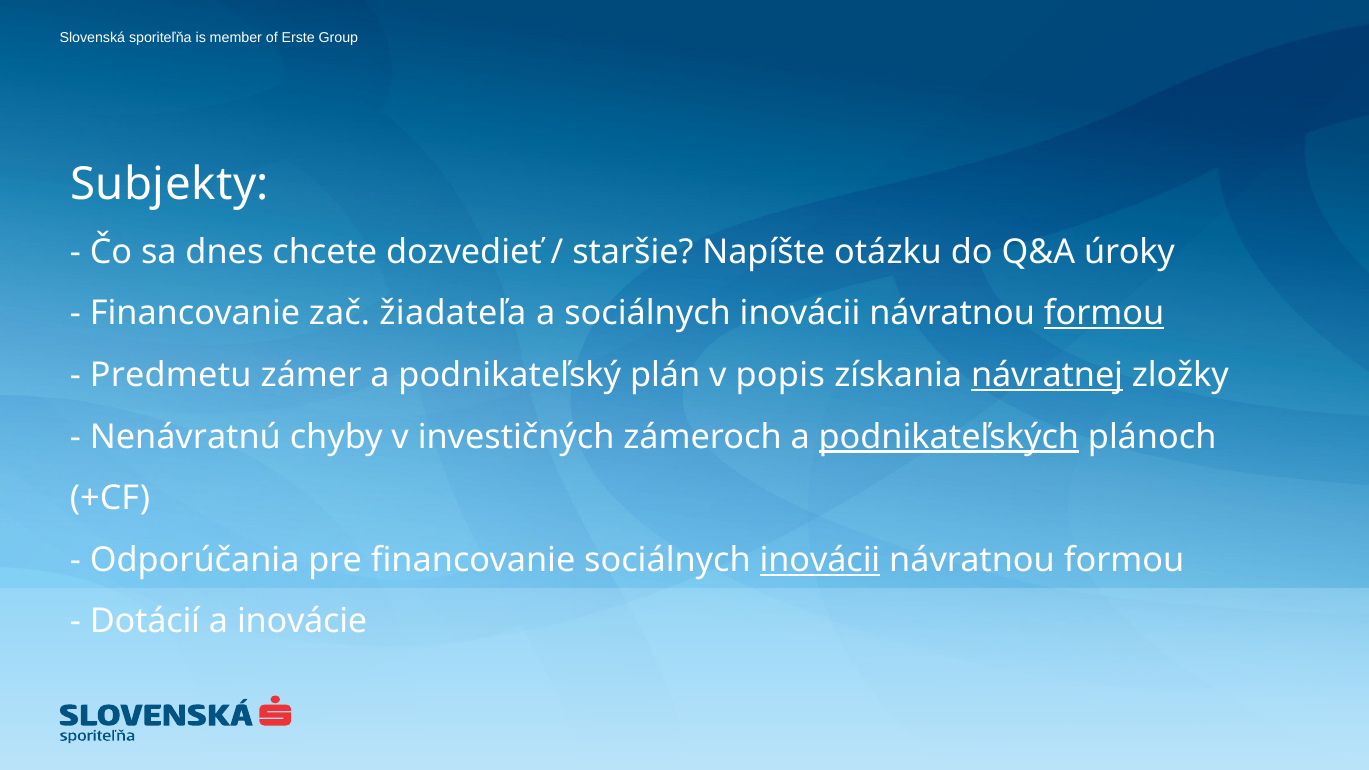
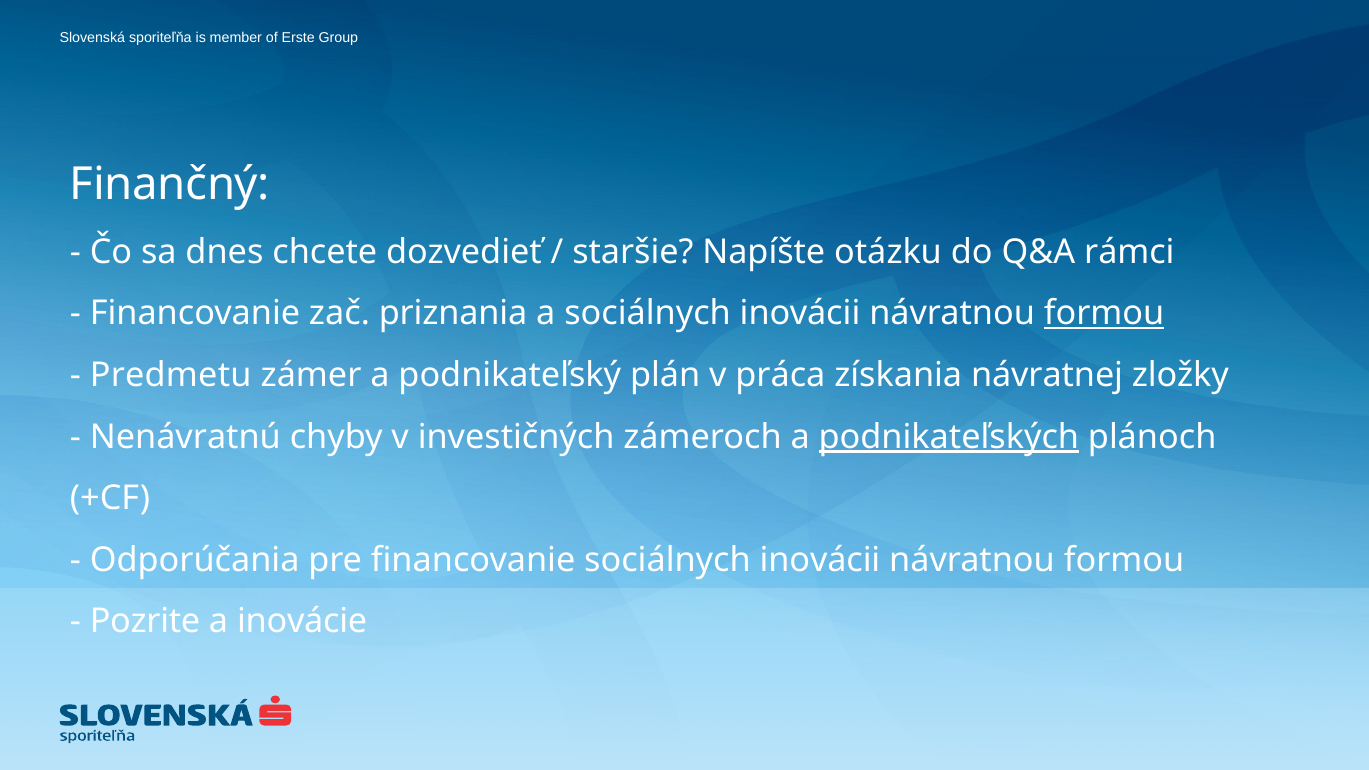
Subjekty: Subjekty -> Finančný (170, 184)
úroky: úroky -> rámci (1129, 252)
žiadateľa: žiadateľa -> priznania (453, 314)
popis: popis -> práca (780, 375)
návratnej underline: present -> none (1047, 375)
inovácii underline: present -> none (820, 560)
Dotácií: Dotácií -> Pozrite (145, 622)
